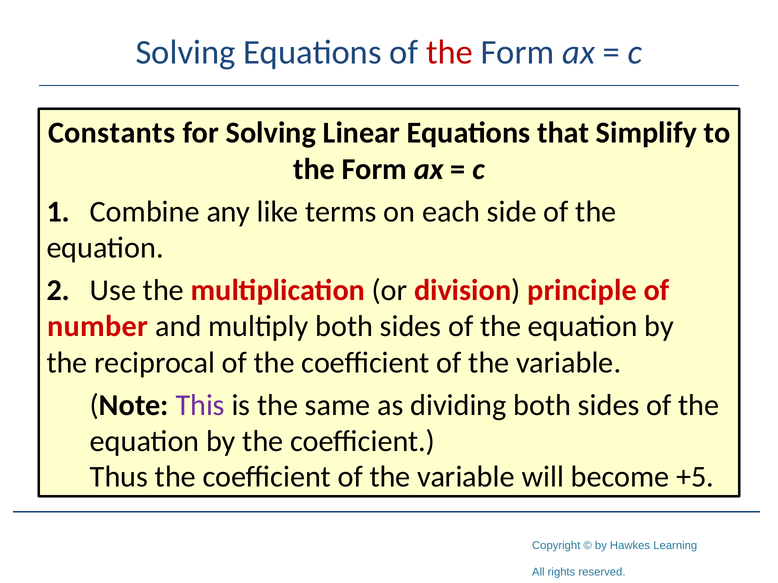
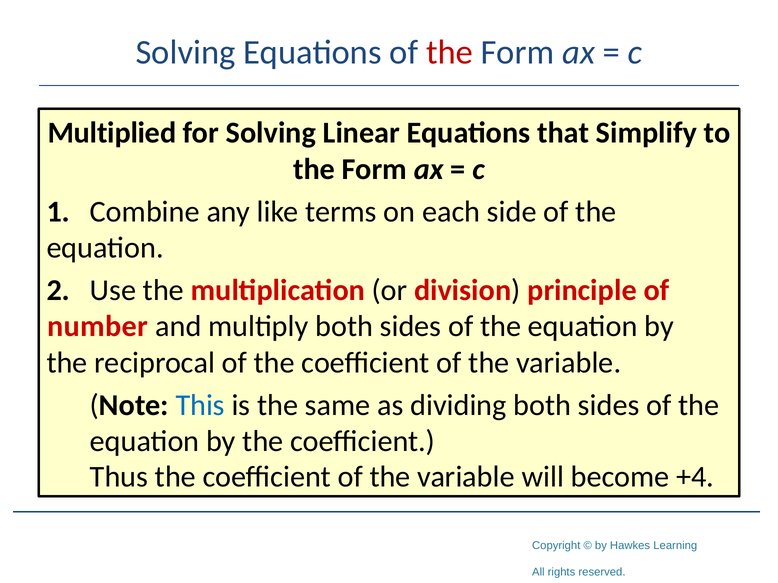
Constants: Constants -> Multiplied (112, 133)
This colour: purple -> blue (200, 406)
+5: +5 -> +4 (695, 477)
